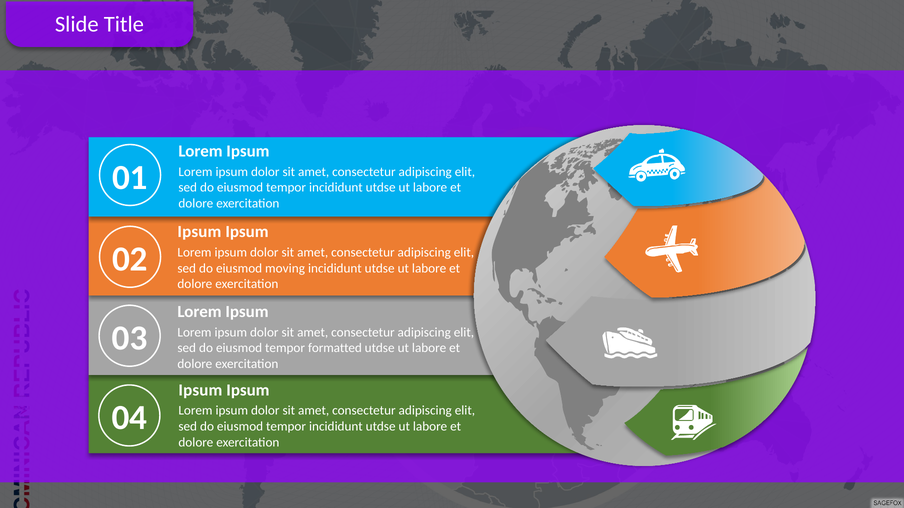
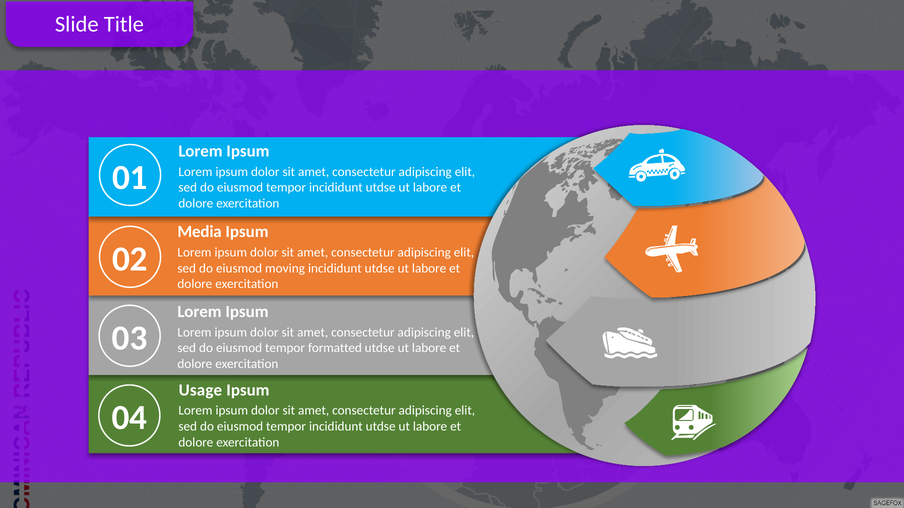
Ipsum: Ipsum -> Media (200, 232)
Ipsum: Ipsum -> Usage (200, 391)
